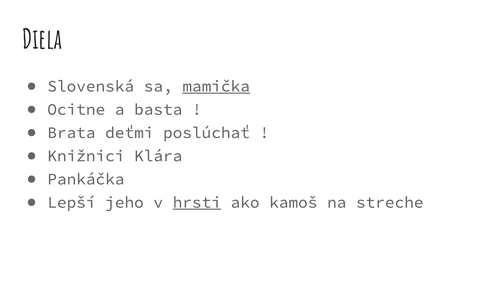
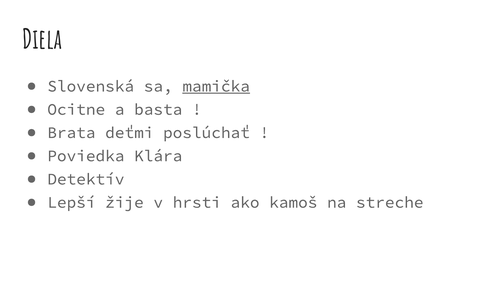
Knižnici: Knižnici -> Poviedka (86, 156)
Pankáčka: Pankáčka -> Detektív (86, 179)
jeho: jeho -> žije (124, 202)
hrsti underline: present -> none (197, 202)
